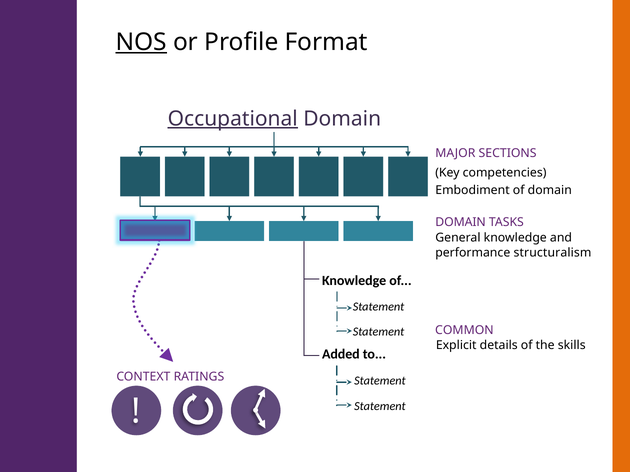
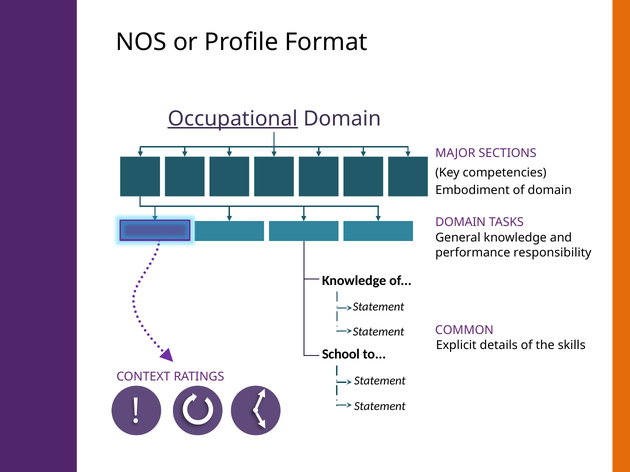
NOS underline: present -> none (141, 42)
structuralism: structuralism -> responsibility (552, 253)
Added: Added -> School (341, 354)
